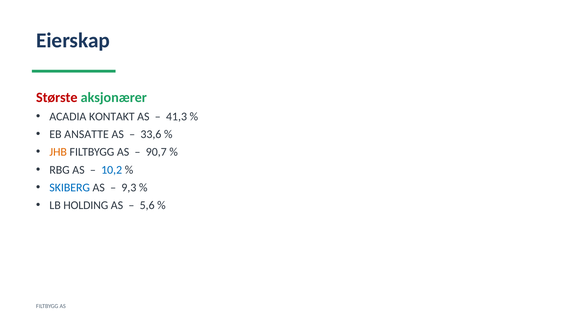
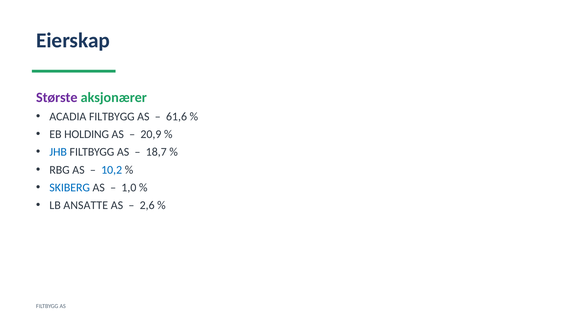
Største colour: red -> purple (57, 98)
ACADIA KONTAKT: KONTAKT -> FILTBYGG (112, 117)
41,3: 41,3 -> 61,6 (177, 117)
ANSATTE: ANSATTE -> HOLDING (87, 134)
33,6: 33,6 -> 20,9 (151, 134)
JHB colour: orange -> blue (58, 152)
90,7: 90,7 -> 18,7 (156, 152)
9,3: 9,3 -> 1,0 (129, 188)
HOLDING: HOLDING -> ANSATTE (86, 205)
5,6: 5,6 -> 2,6 (147, 205)
